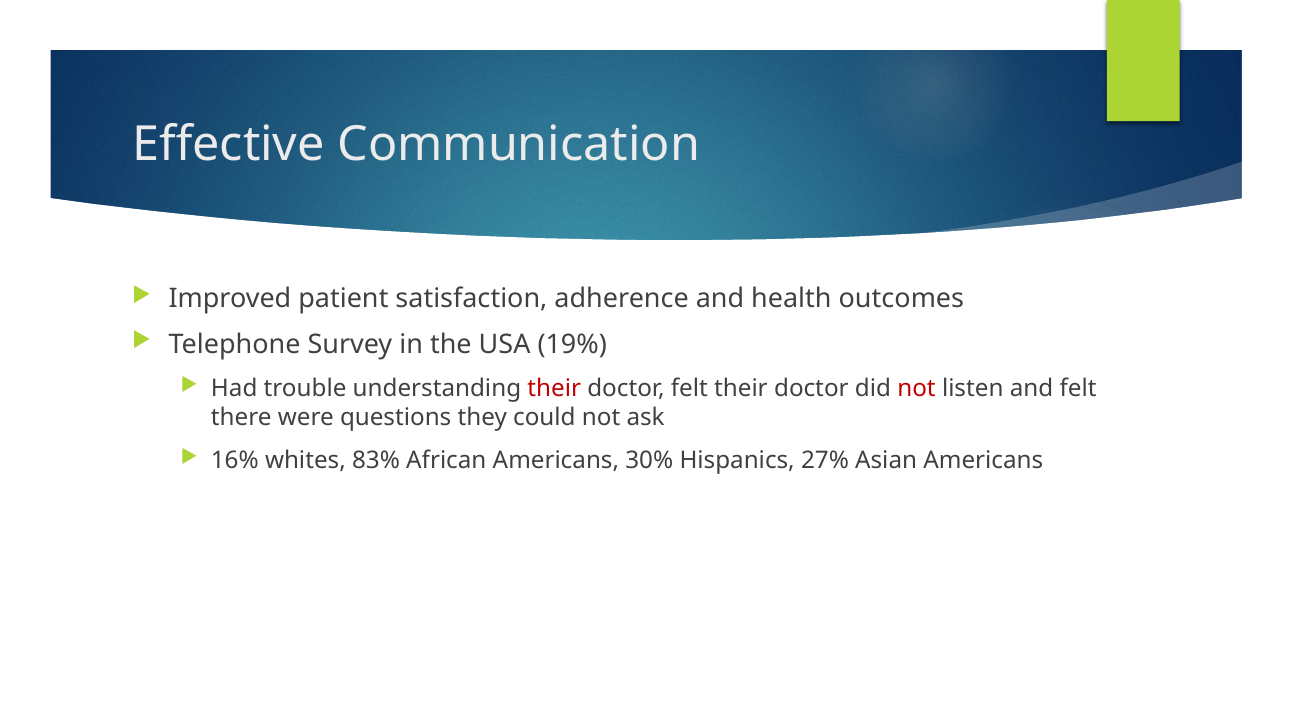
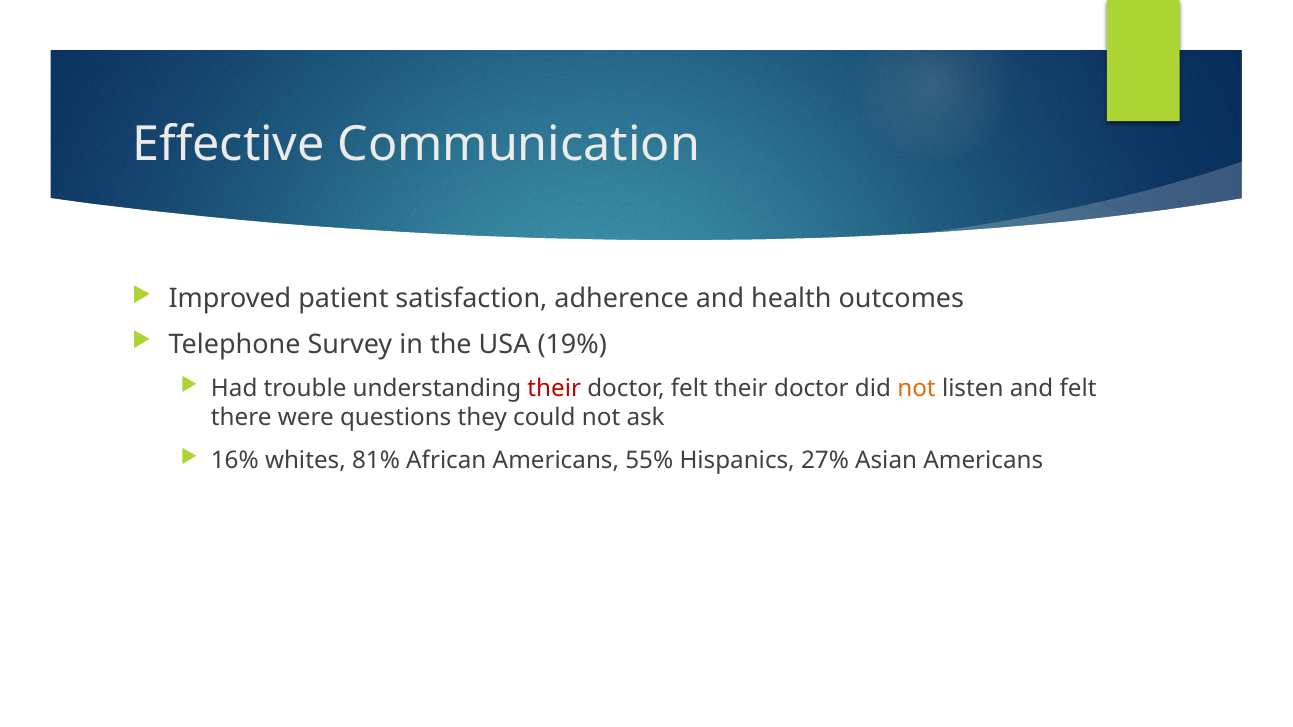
not colour: red -> orange (917, 389)
83%: 83% -> 81% (376, 461)
30%: 30% -> 55% (649, 461)
